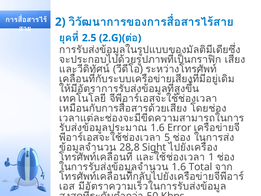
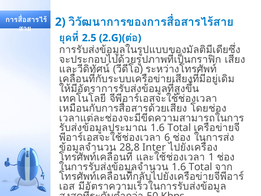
Error: Error -> Total (179, 128)
5: 5 -> 6 (167, 137)
Sight: Sight -> Inter (154, 147)
